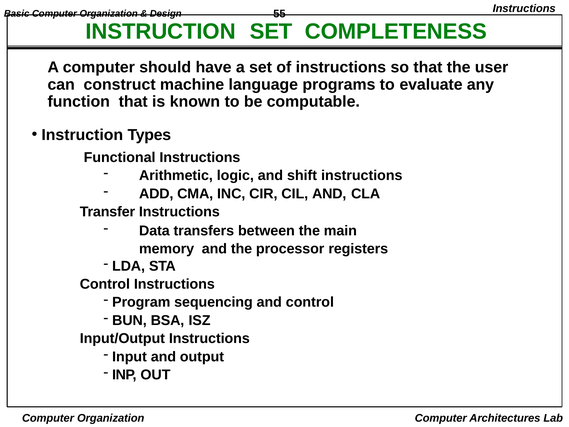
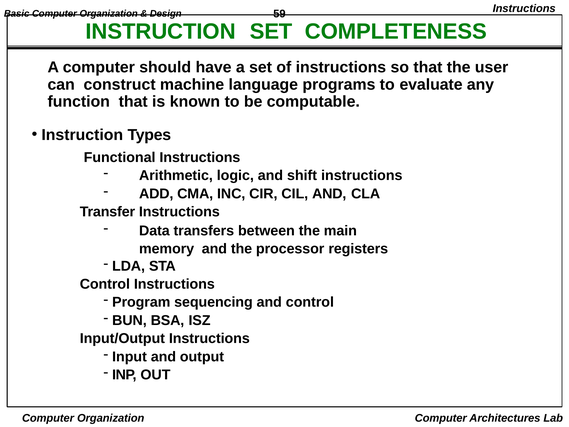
55: 55 -> 59 (279, 14)
